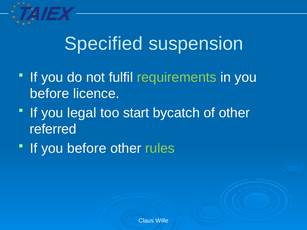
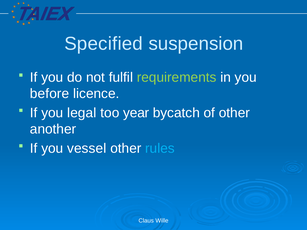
start: start -> year (136, 113)
referred: referred -> another (53, 129)
If you before: before -> vessel (87, 148)
rules colour: light green -> light blue (160, 148)
